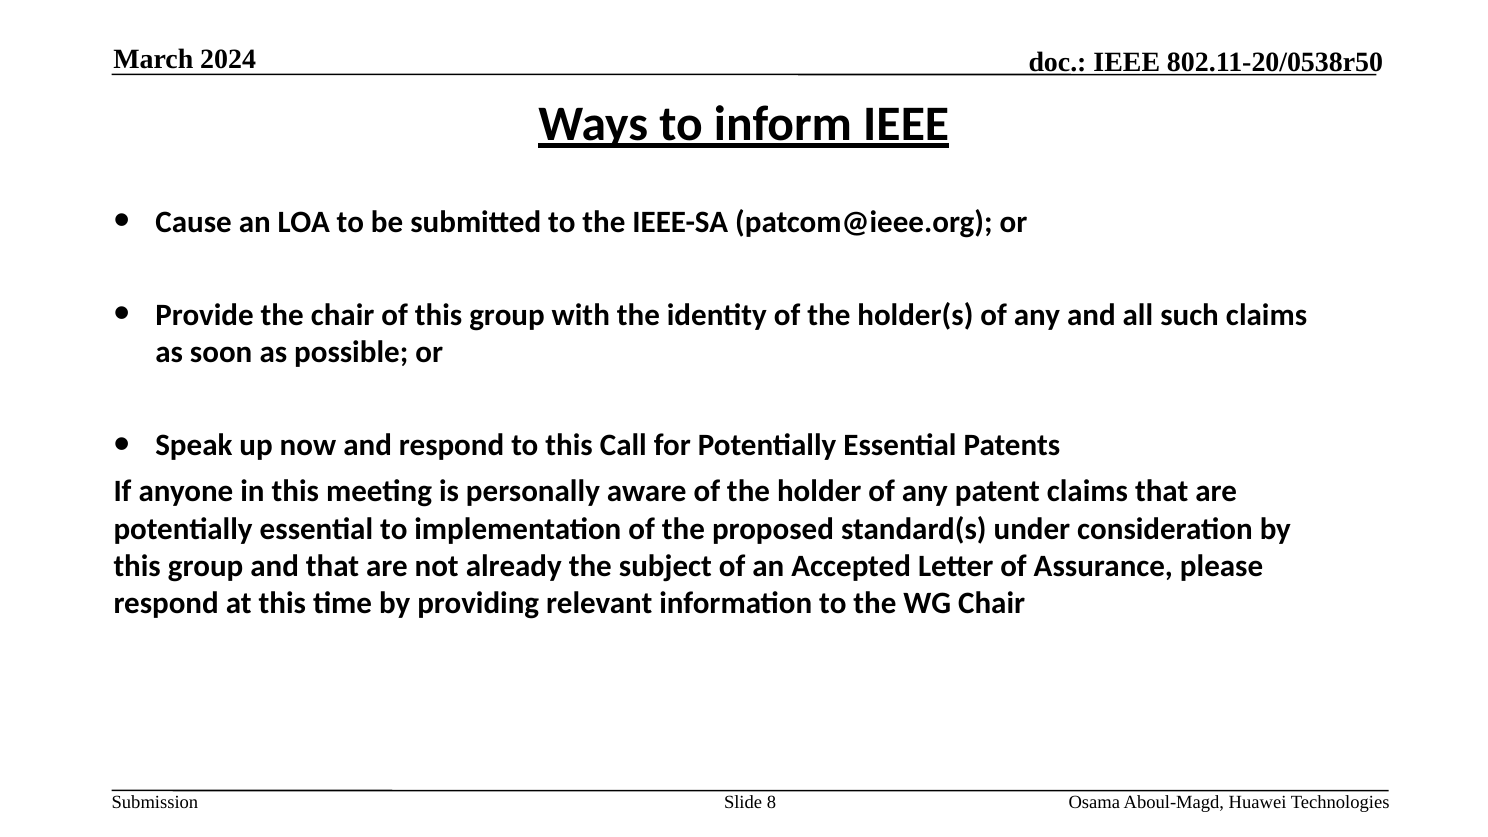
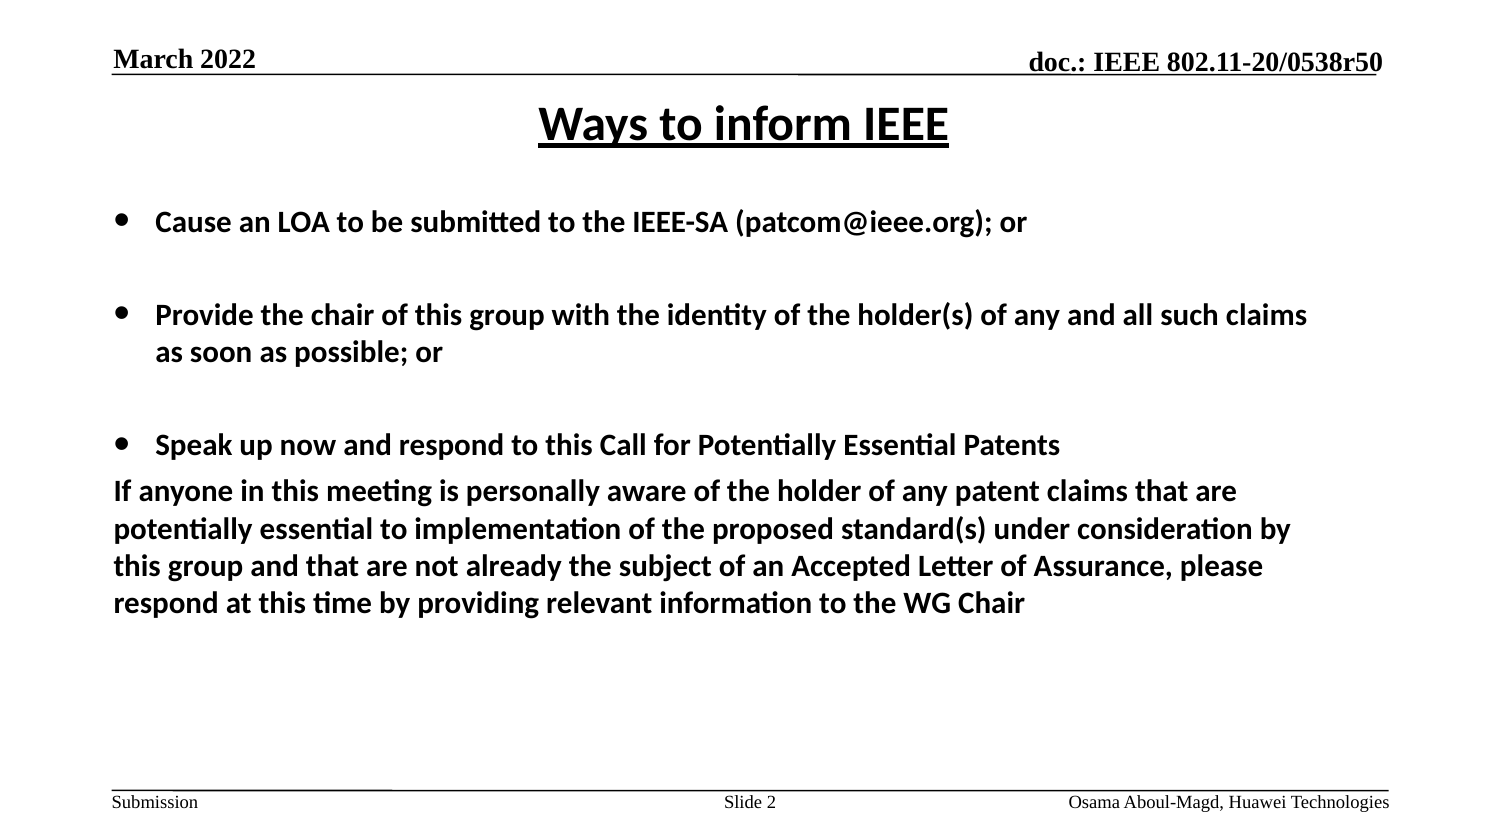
2024: 2024 -> 2022 (228, 59)
8: 8 -> 2 (771, 803)
